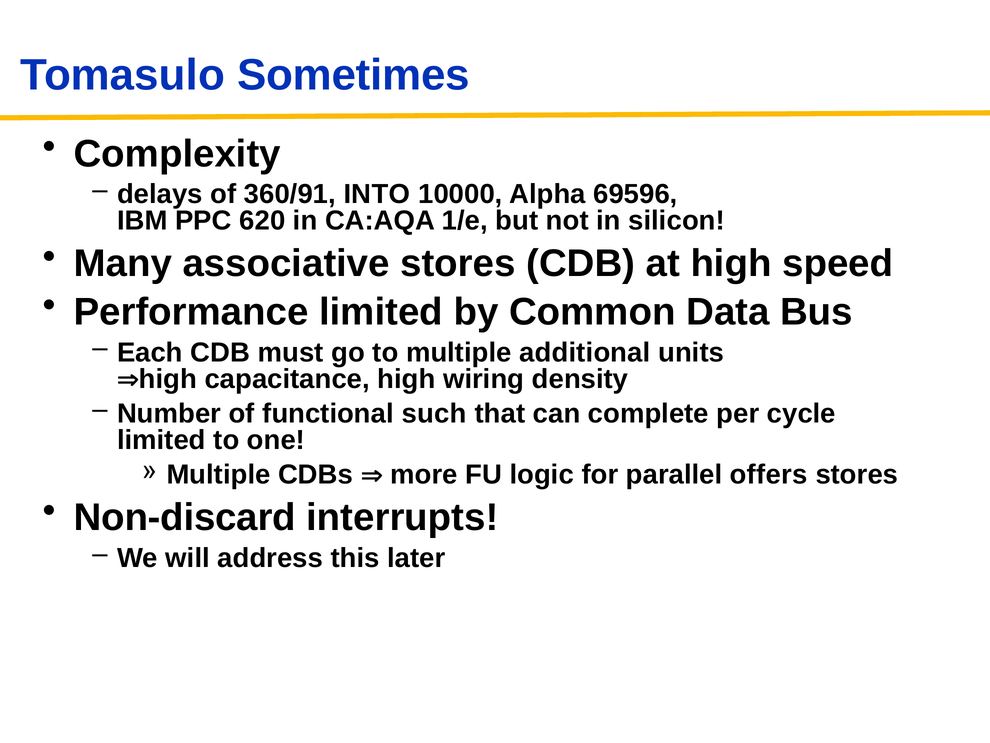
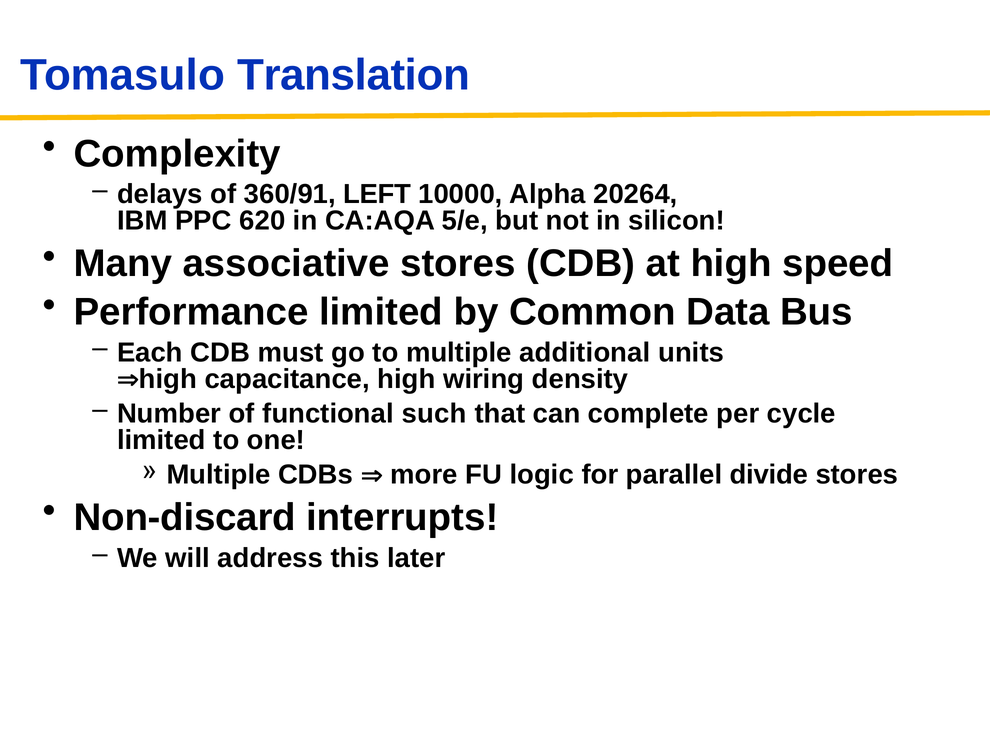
Sometimes: Sometimes -> Translation (354, 75)
INTO: INTO -> LEFT (377, 194)
69596: 69596 -> 20264 (635, 194)
1/e: 1/e -> 5/e (465, 221)
offers: offers -> divide (769, 474)
